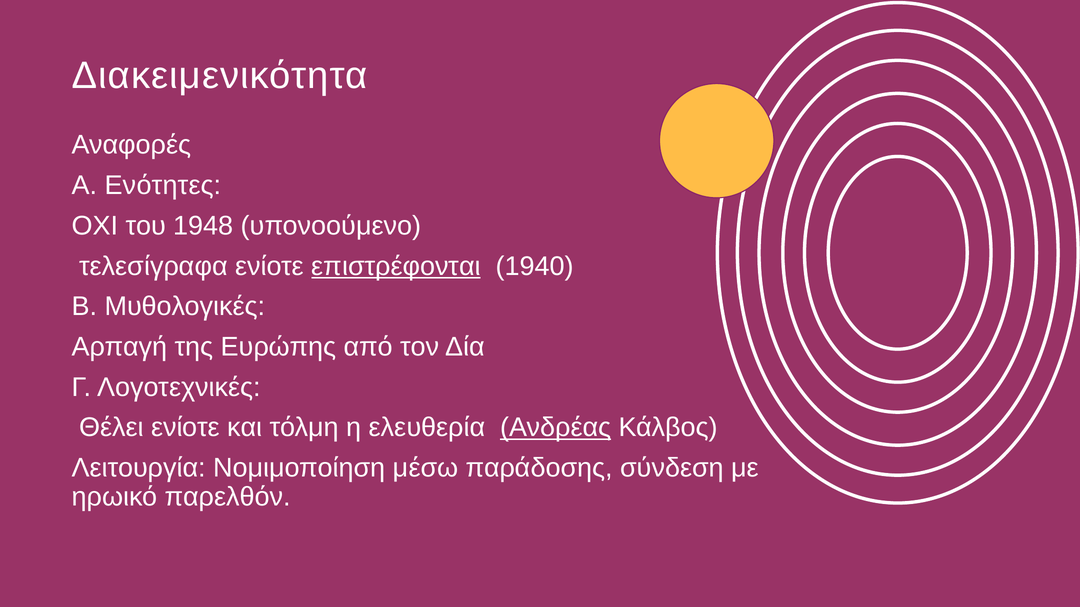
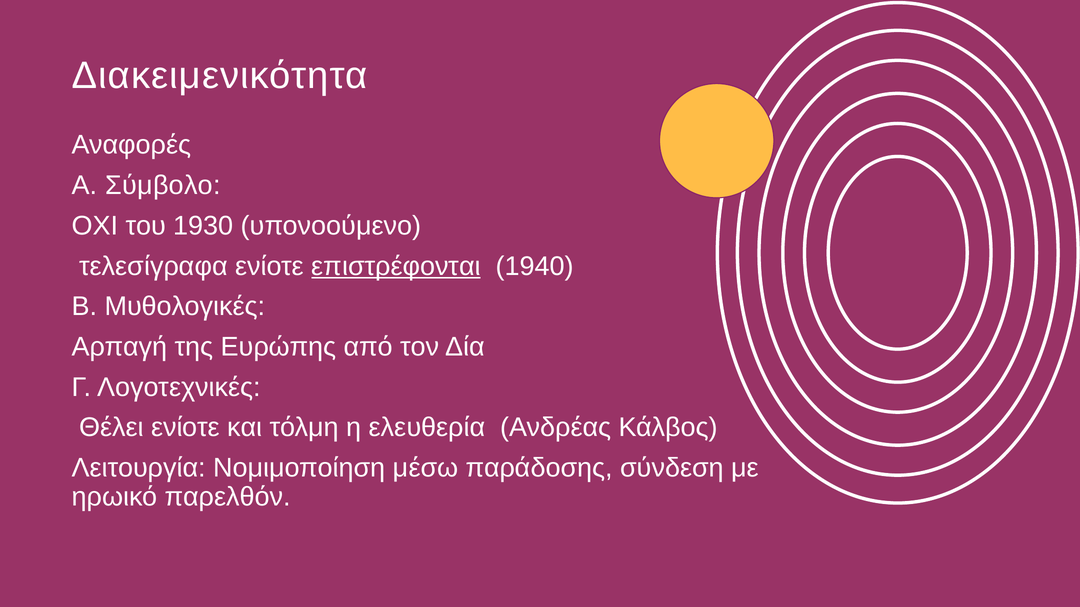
Ενότητες: Ενότητες -> Σύμβολο (163, 186)
1948: 1948 -> 1930 (203, 226)
Ανδρέας underline: present -> none (556, 428)
